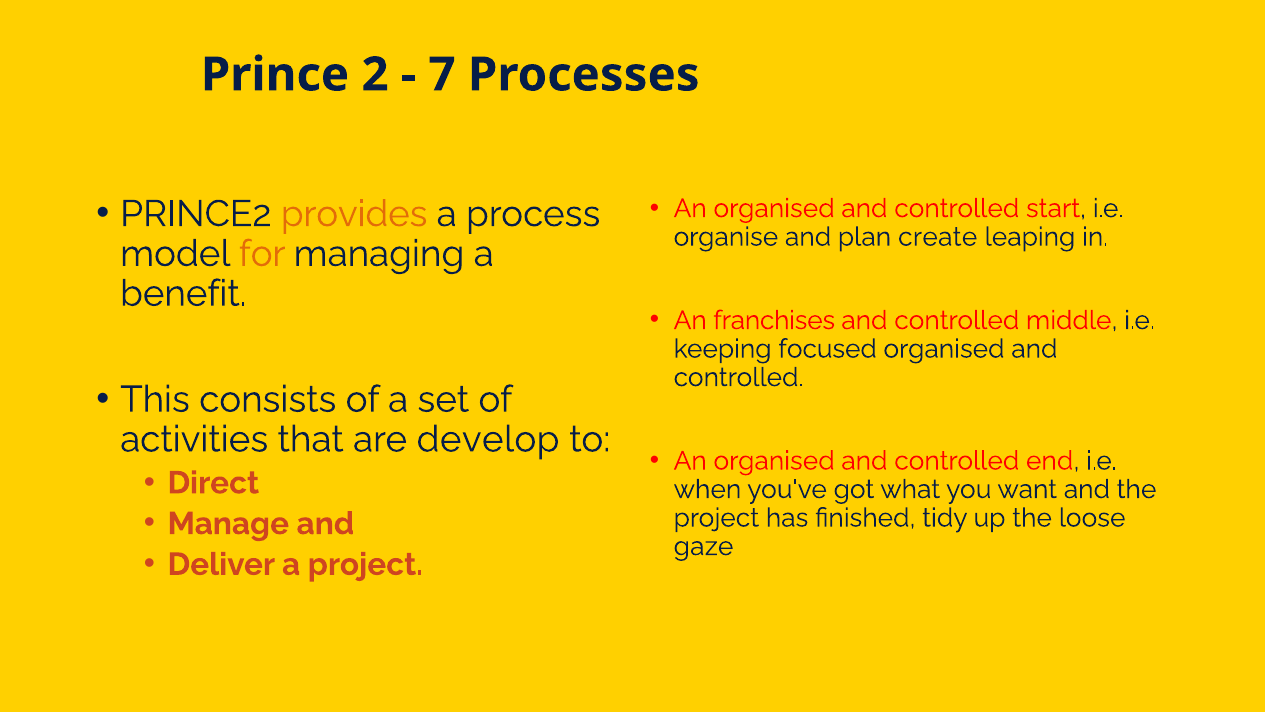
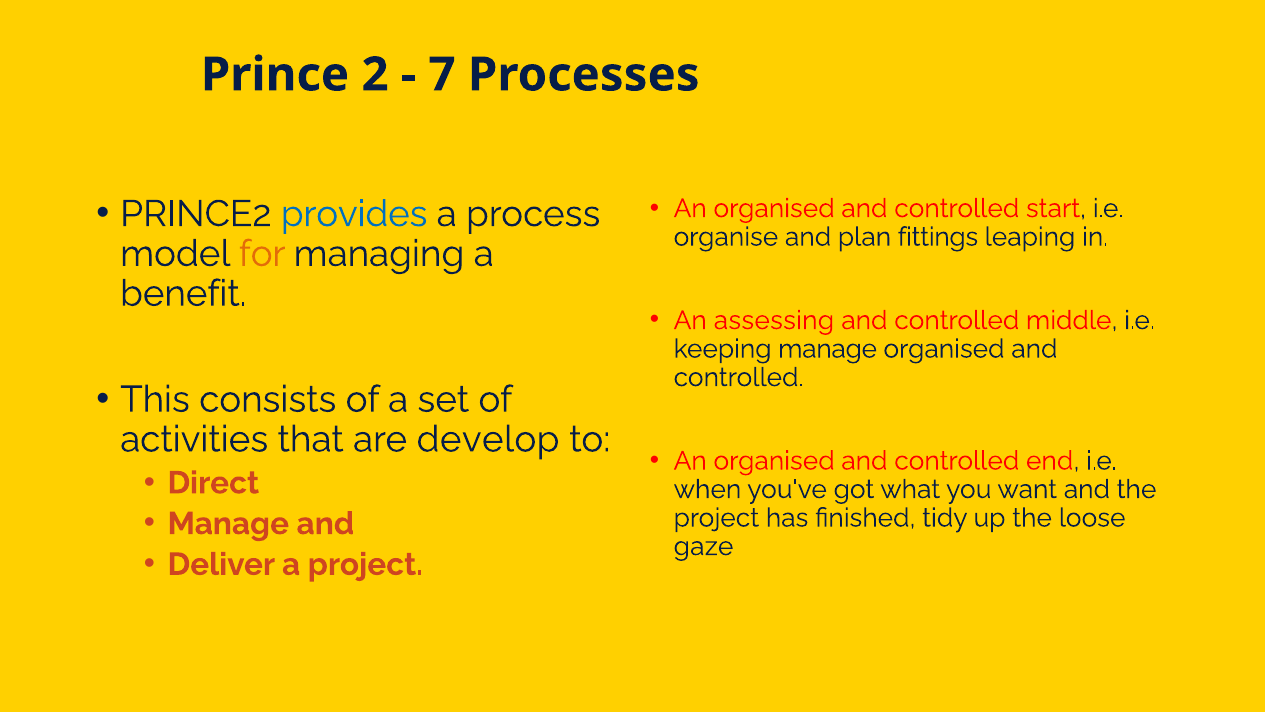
provides colour: orange -> blue (354, 214)
create: create -> fittings (938, 237)
franchises: franchises -> assessing (774, 320)
keeping focused: focused -> manage (828, 349)
